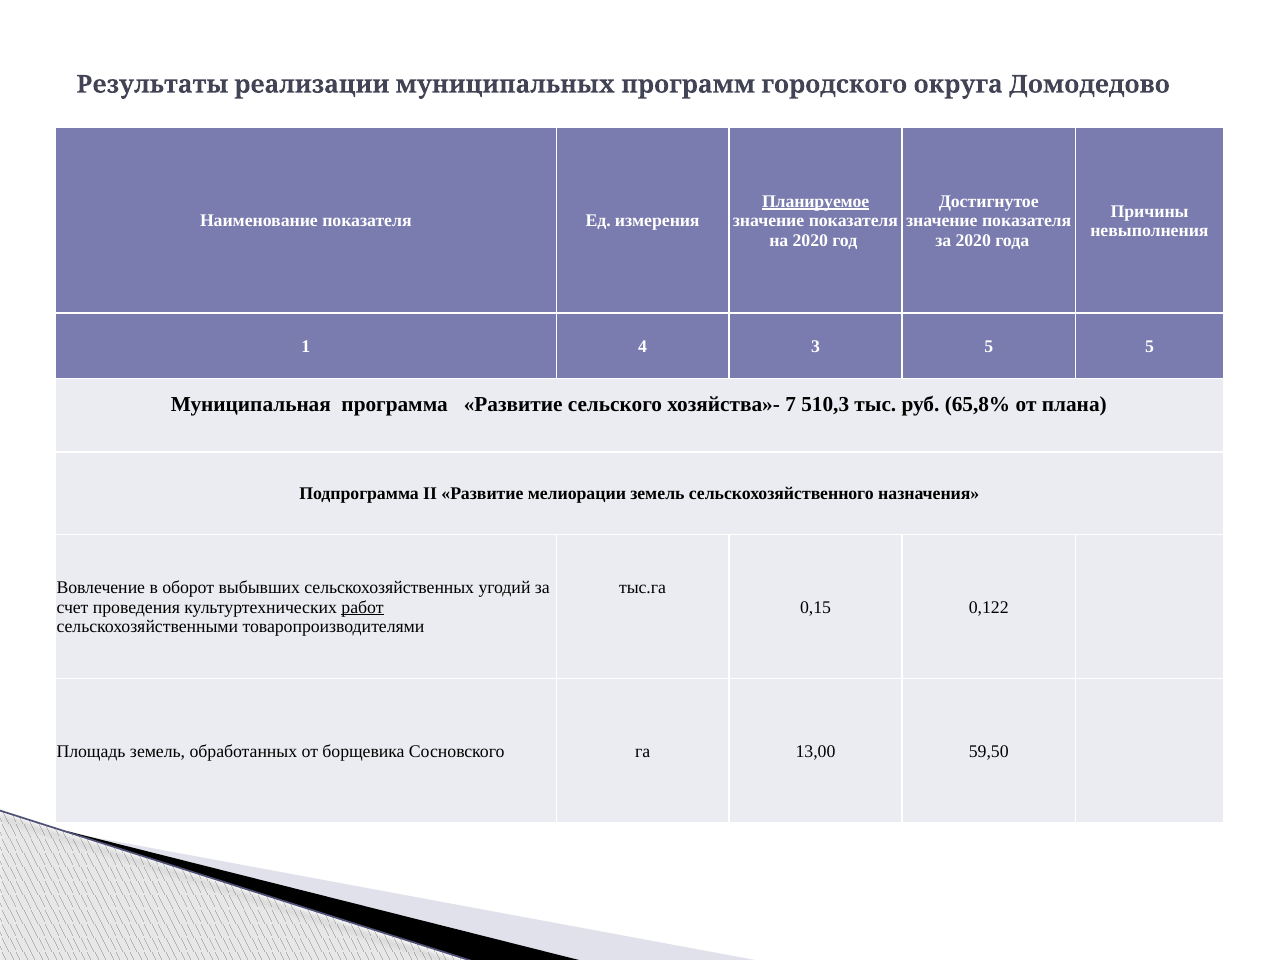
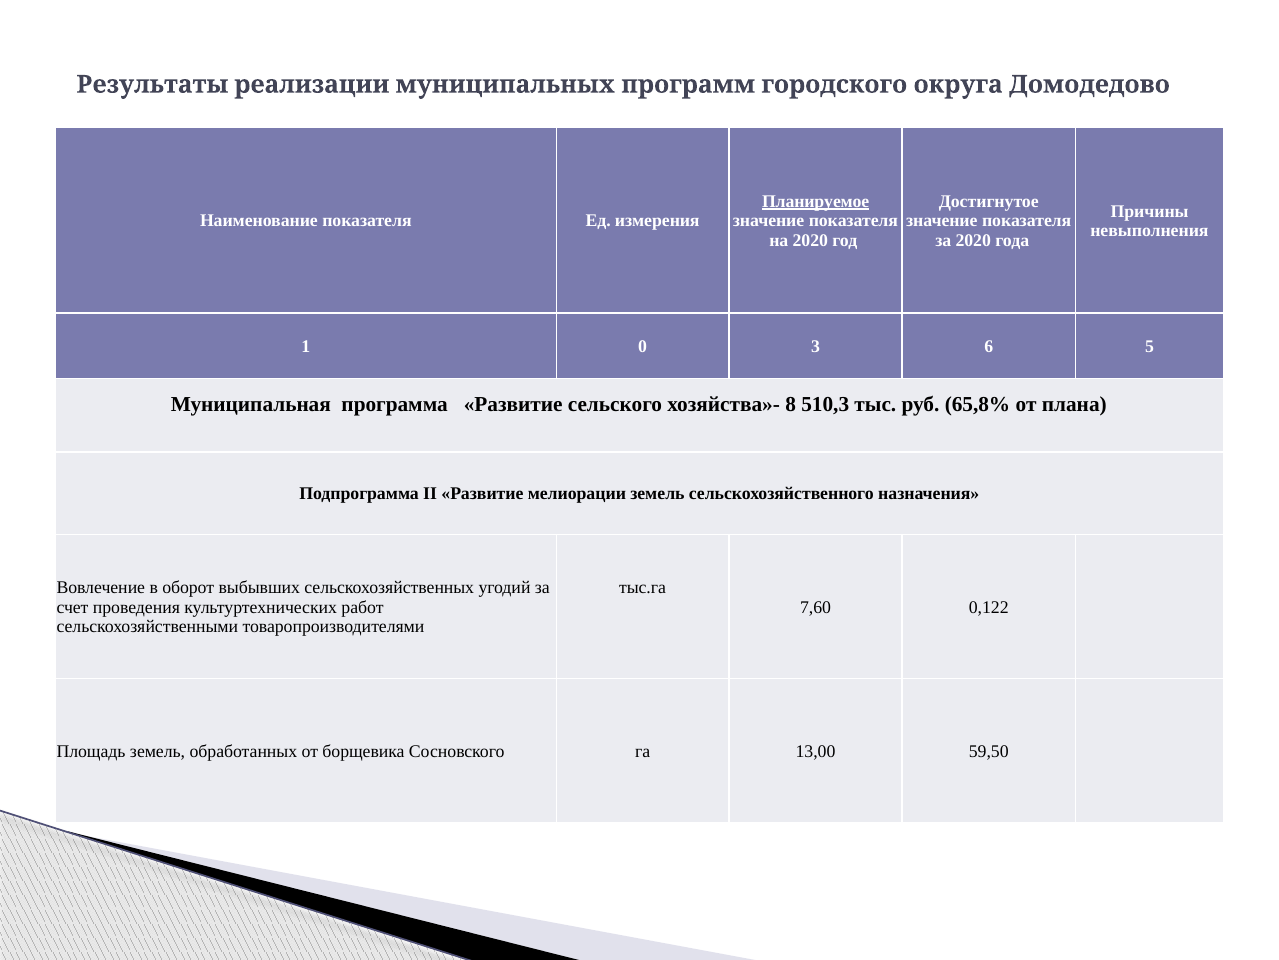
4: 4 -> 0 (643, 346)
3 5: 5 -> 6 (989, 346)
7: 7 -> 8 (791, 404)
работ underline: present -> none (363, 607)
0,15: 0,15 -> 7,60 (816, 607)
